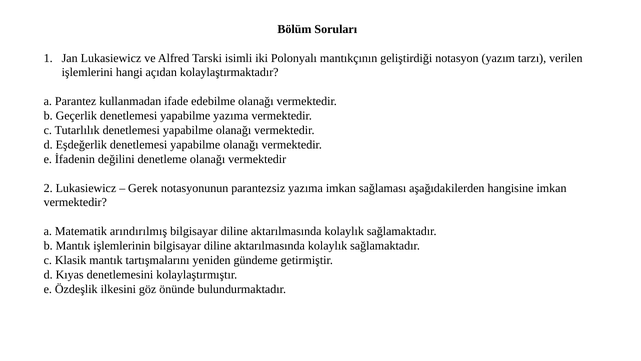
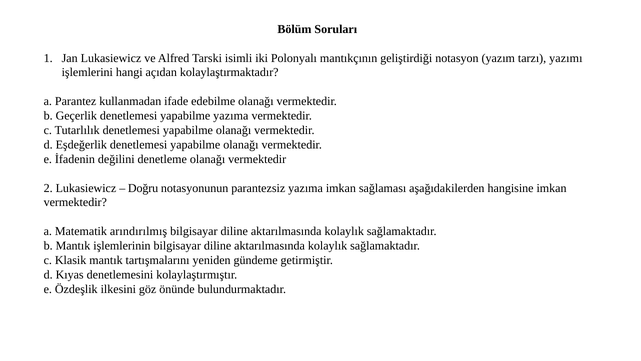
verilen: verilen -> yazımı (566, 58)
Gerek: Gerek -> Doğru (143, 188)
